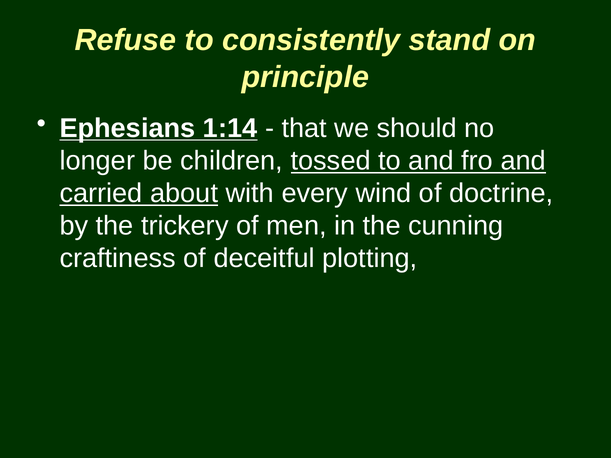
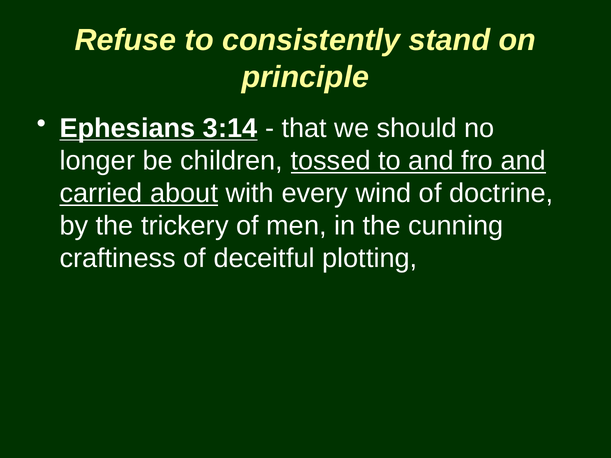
1:14: 1:14 -> 3:14 (230, 128)
